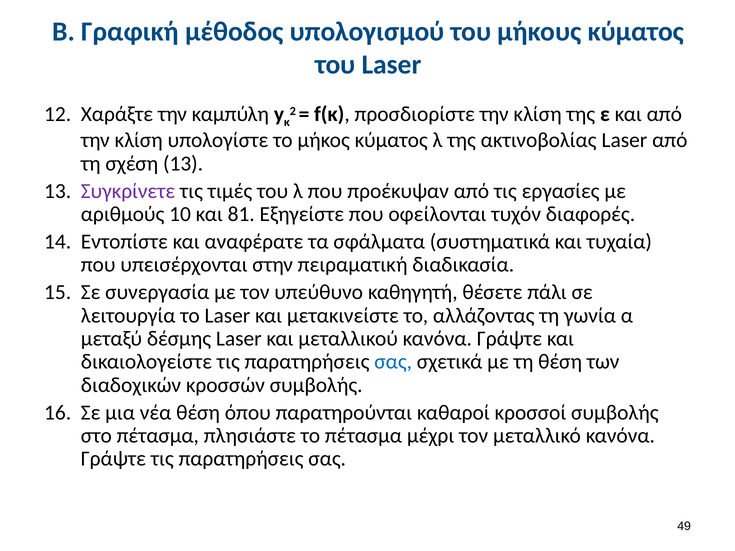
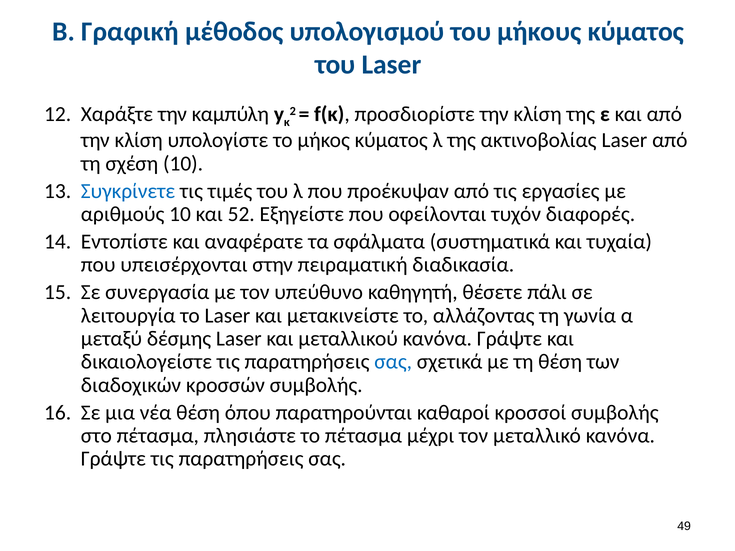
σχέση 13: 13 -> 10 (183, 164)
Συγκρίνετε colour: purple -> blue (128, 191)
81: 81 -> 52 (241, 214)
